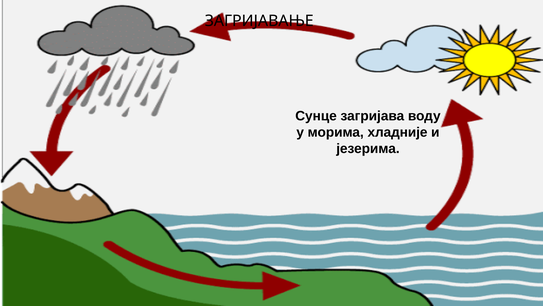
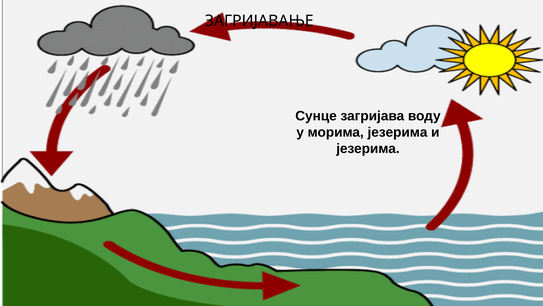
морима хладније: хладније -> језерима (397, 132)
